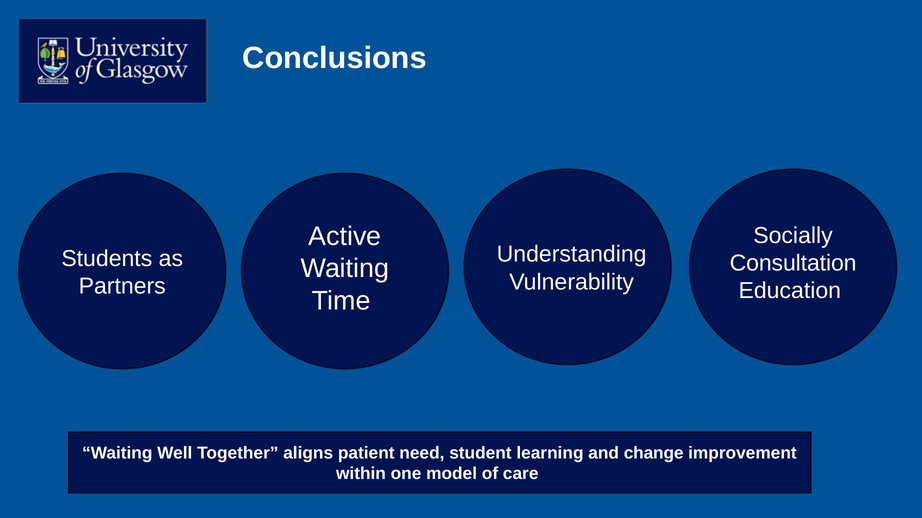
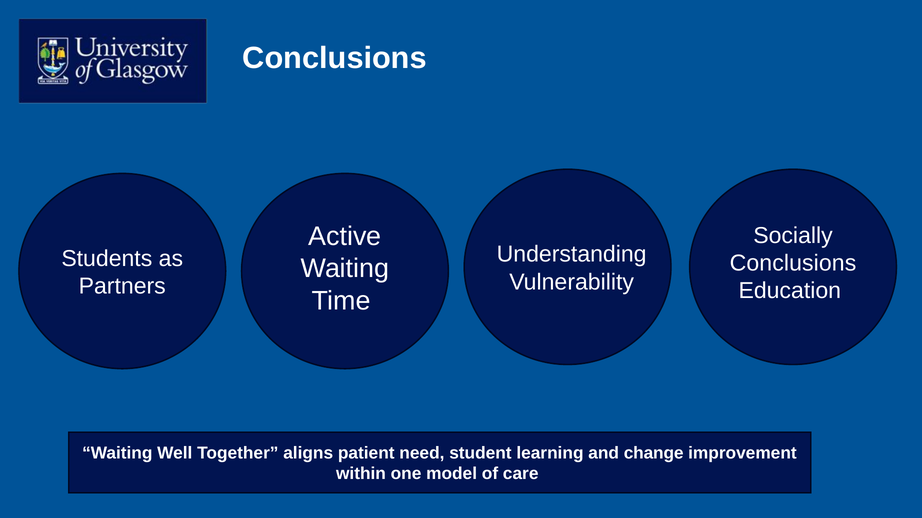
Consultation: Consultation -> Conclusions (793, 263)
